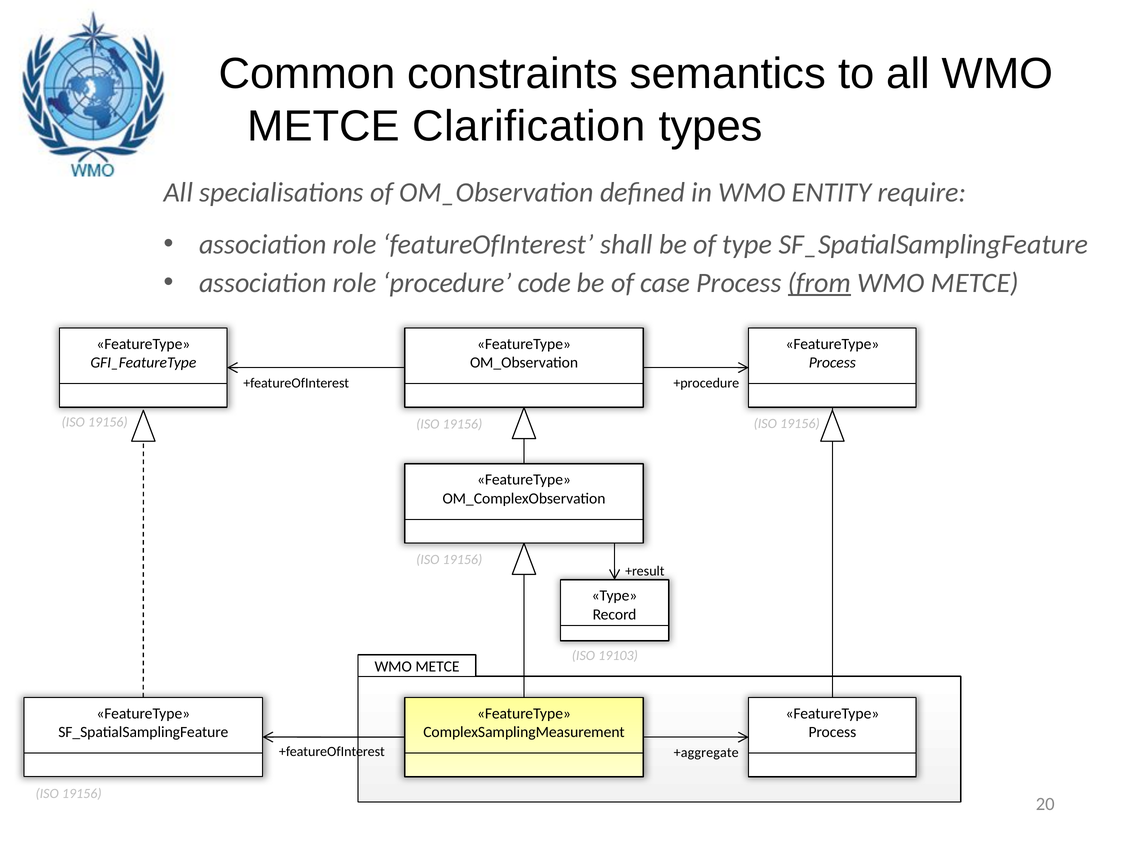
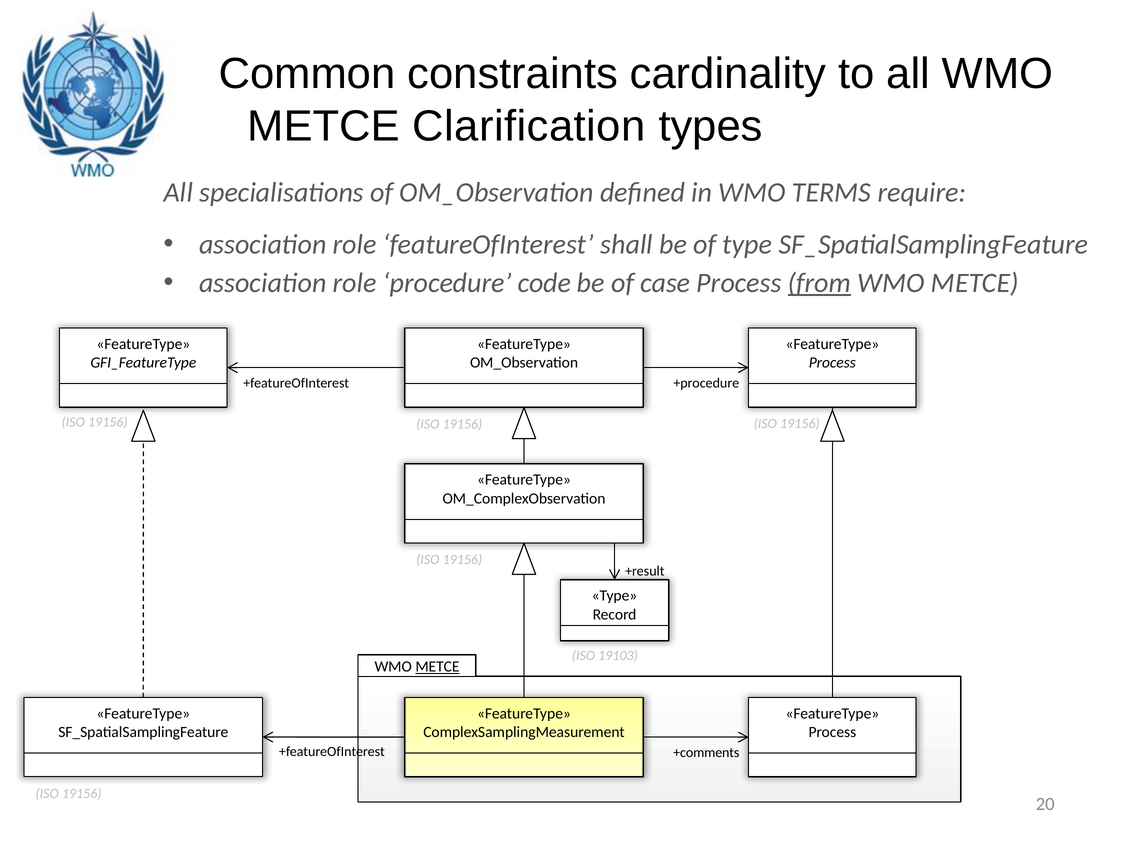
semantics: semantics -> cardinality (728, 74)
ENTITY: ENTITY -> TERMS (832, 192)
METCE underline: none -> present (437, 666)
+aggregate: +aggregate -> +comments (706, 752)
